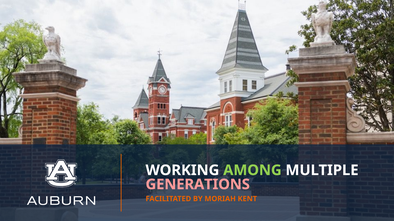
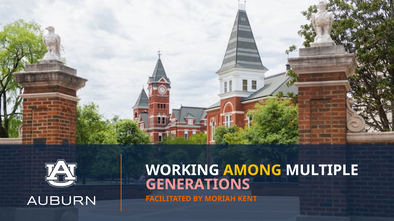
AMONG colour: light green -> yellow (252, 171)
